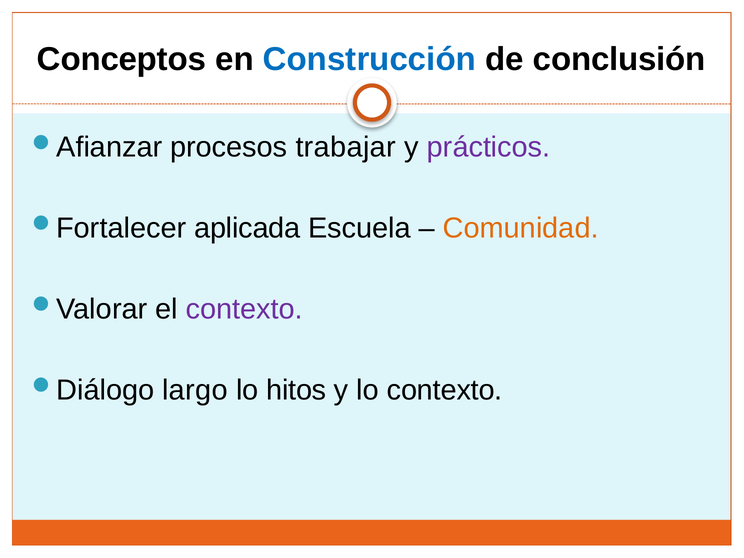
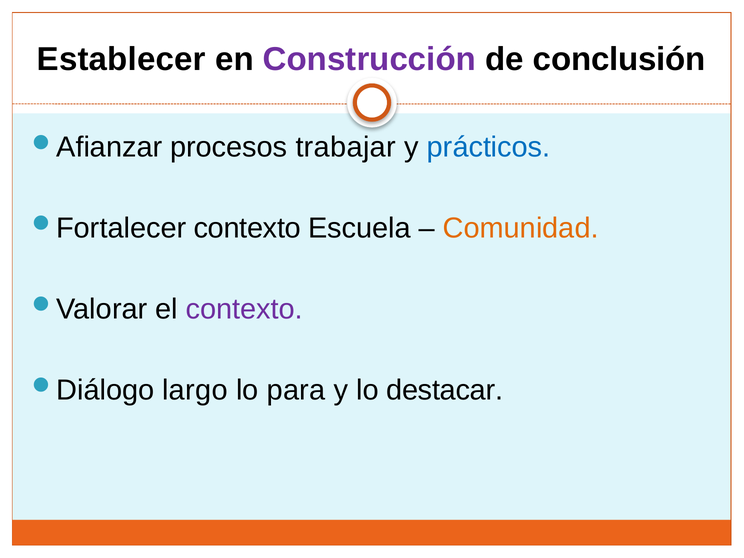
Conceptos: Conceptos -> Establecer (121, 59)
Construcción colour: blue -> purple (369, 59)
prácticos colour: purple -> blue (489, 147)
aplicada: aplicada -> contexto (247, 228)
hitos: hitos -> para (296, 390)
lo contexto: contexto -> destacar (445, 390)
